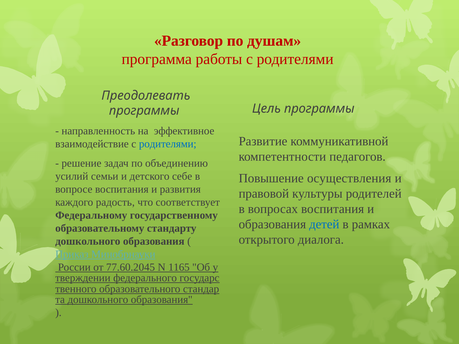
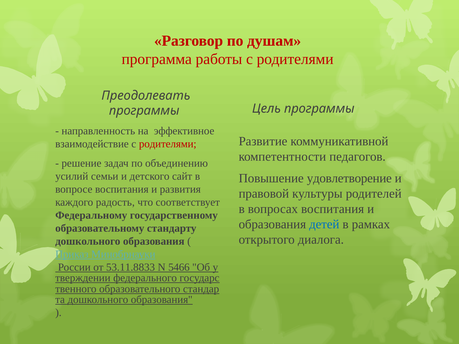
родителями colour: blue -> red (168, 144)
себе: себе -> сайт (182, 176)
осуществления: осуществления -> удовлетворение (349, 179)
77.60.2045: 77.60.2045 -> 53.11.8833 (131, 267)
1165: 1165 -> 5466 (179, 267)
